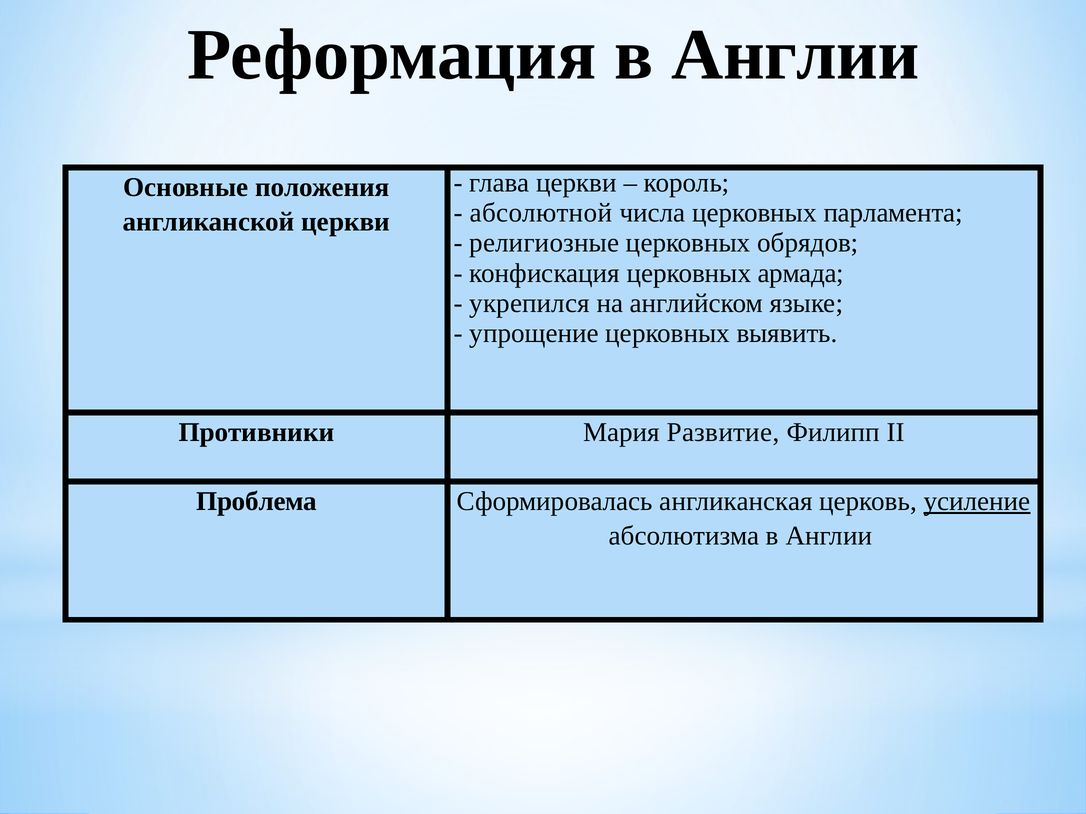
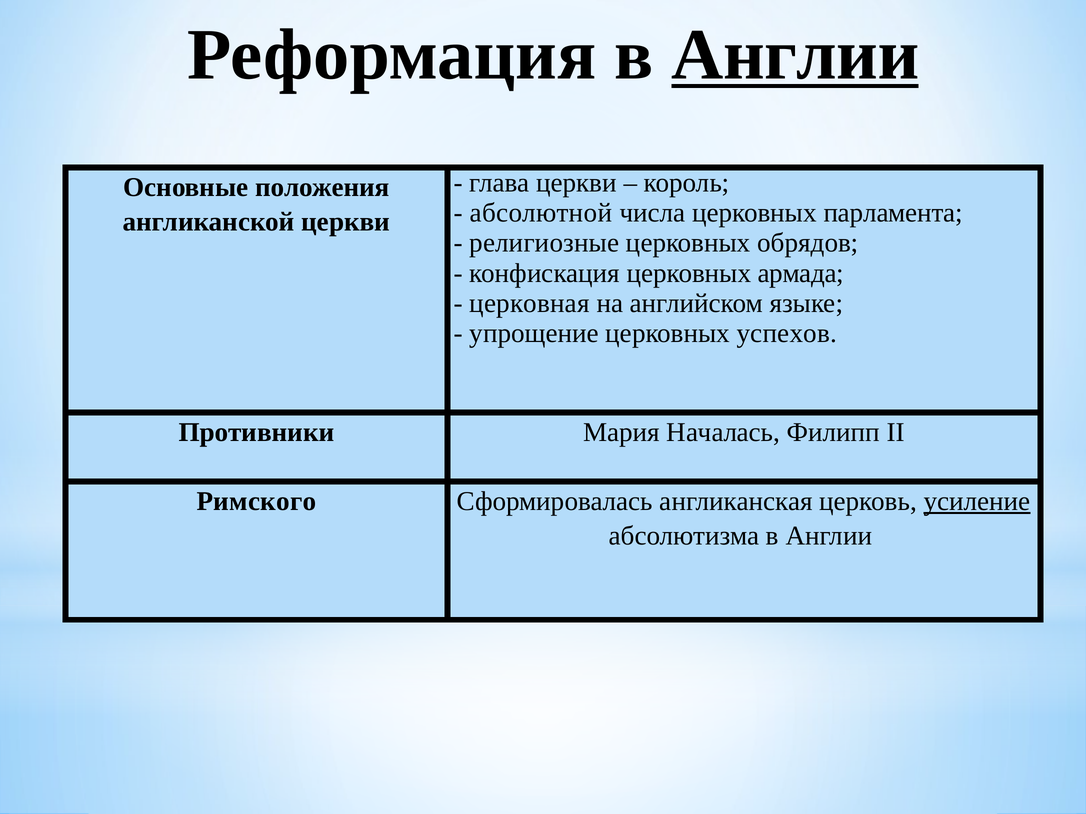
Англии underline: none -> present (795, 55)
укрепился: укрепился -> церковная (530, 303)
выявить: выявить -> успехов (787, 333)
Развитие: Развитие -> Началась (723, 433)
Проблема: Проблема -> Римского (256, 502)
